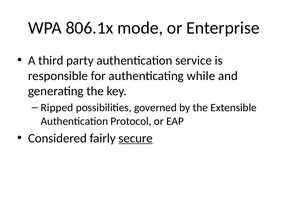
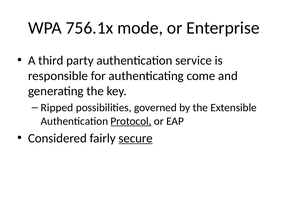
806.1x: 806.1x -> 756.1x (89, 28)
while: while -> come (201, 76)
Protocol underline: none -> present (131, 121)
